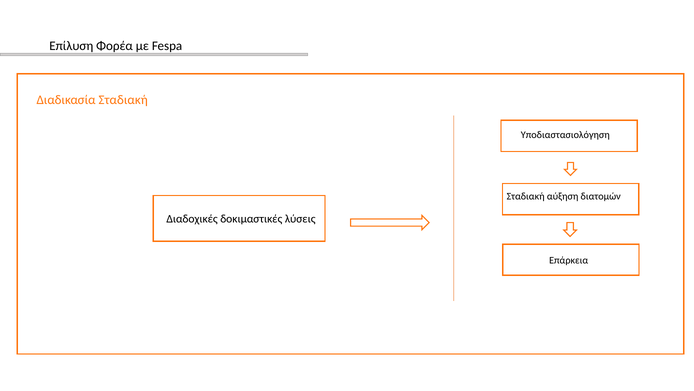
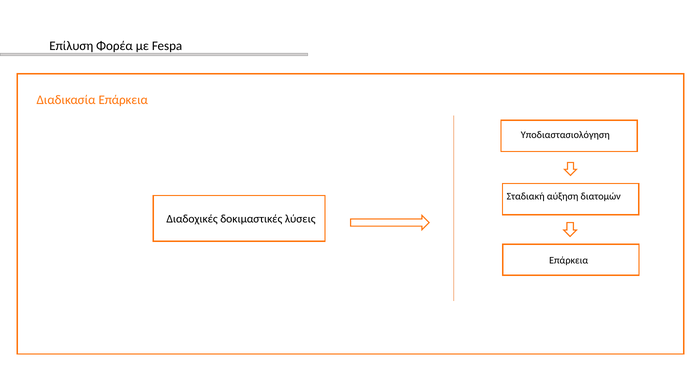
Διαδικασία Σταδιακή: Σταδιακή -> Επάρκεια (123, 100)
